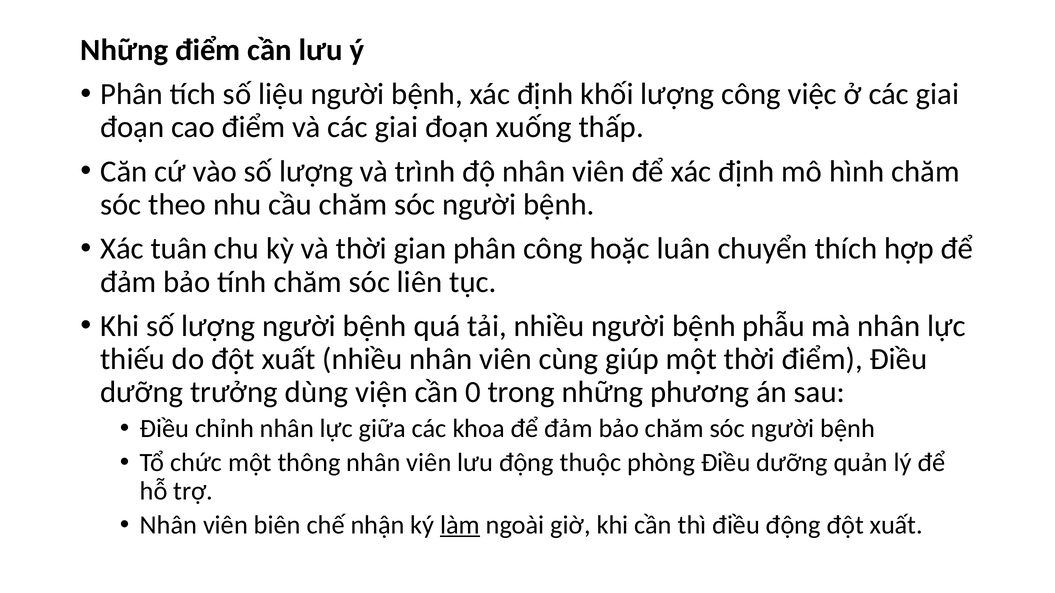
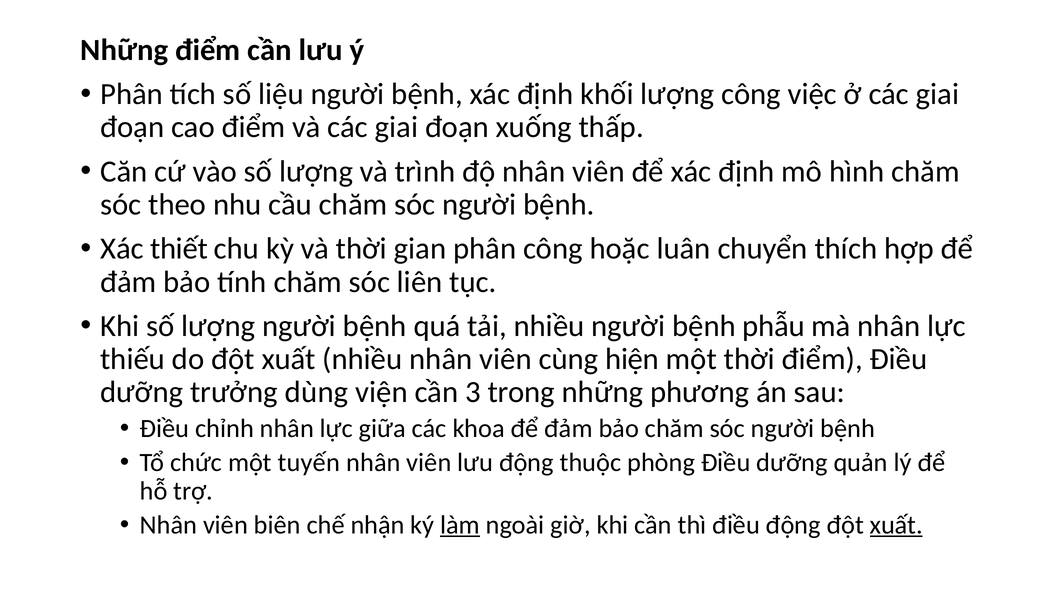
tuân: tuân -> thiết (179, 249)
giúp: giúp -> hiện (632, 359)
0: 0 -> 3 (473, 393)
thông: thông -> tuyến (309, 463)
xuất underline: none -> present (896, 525)
